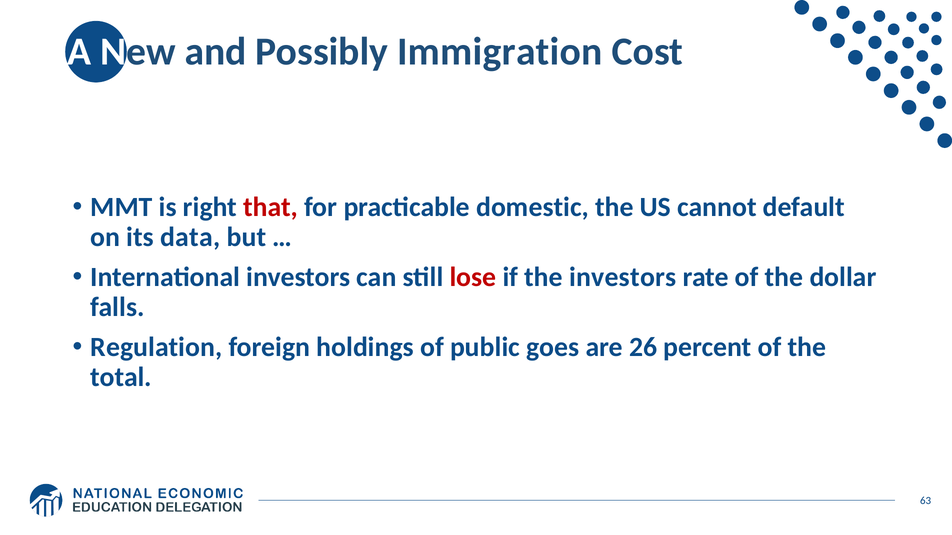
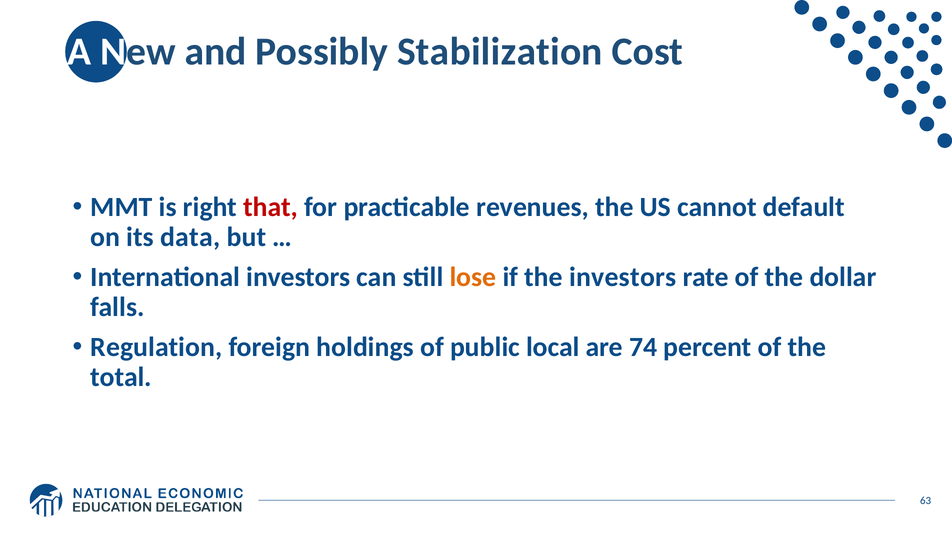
Immigration: Immigration -> Stabilization (500, 51)
domestic: domestic -> revenues (532, 207)
lose colour: red -> orange (473, 277)
goes: goes -> local (553, 347)
26: 26 -> 74 (643, 347)
